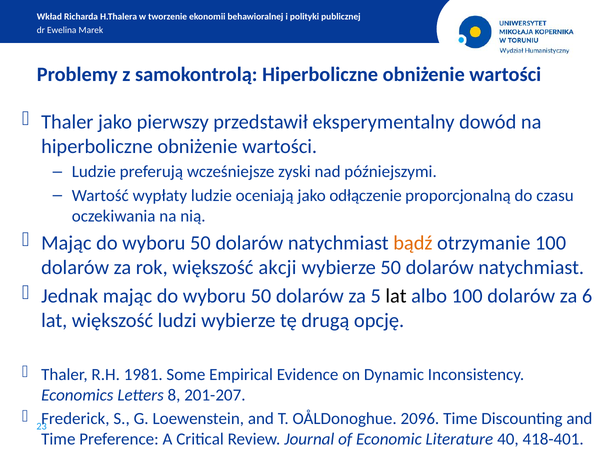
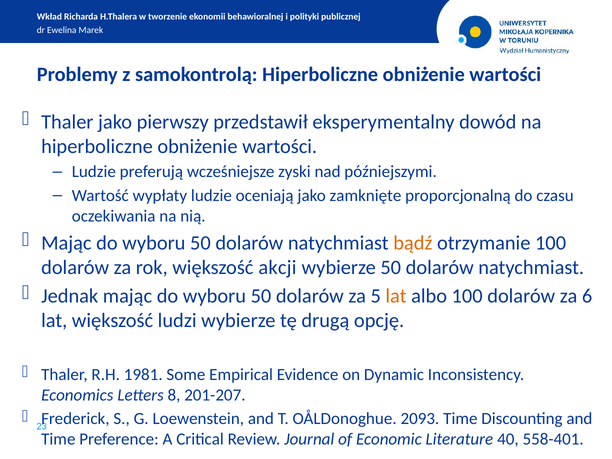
odłączenie: odłączenie -> zamknięte (365, 196)
lat colour: black -> orange (396, 296)
2096: 2096 -> 2093 (420, 419)
418-401: 418-401 -> 558-401 (553, 439)
